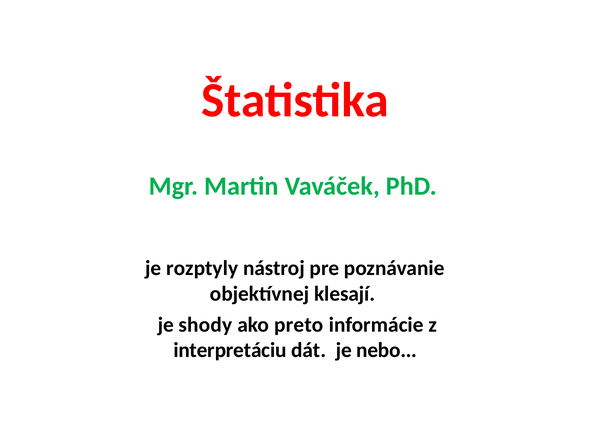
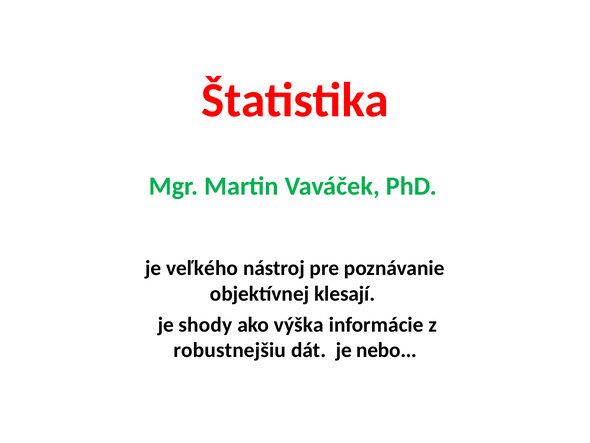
rozptyly: rozptyly -> veľkého (202, 268)
preto: preto -> výška (299, 324)
interpretáciu: interpretáciu -> robustnejšiu (230, 350)
